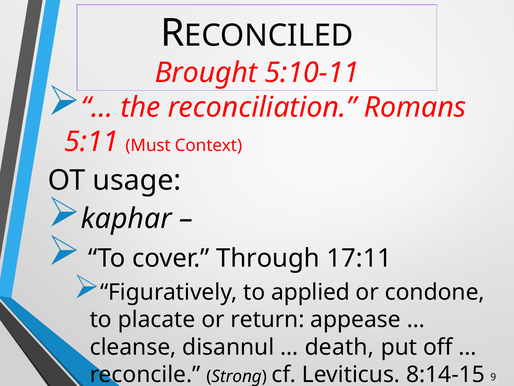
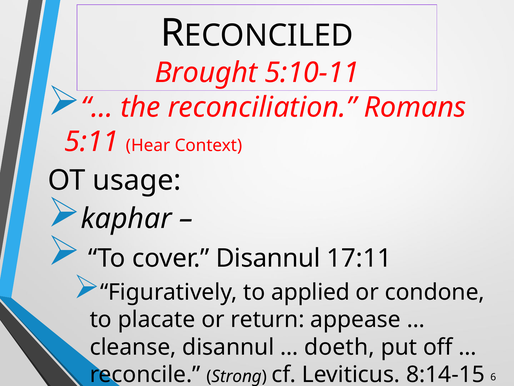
Must: Must -> Hear (148, 145)
cover Through: Through -> Disannul (268, 258)
death: death -> doeth (339, 347)
9: 9 -> 6 (493, 377)
